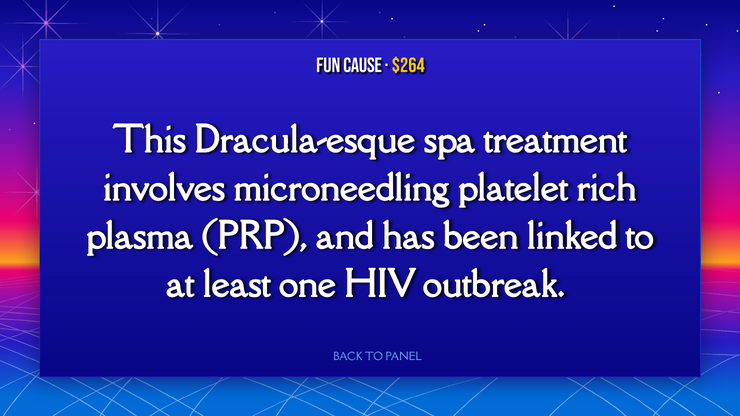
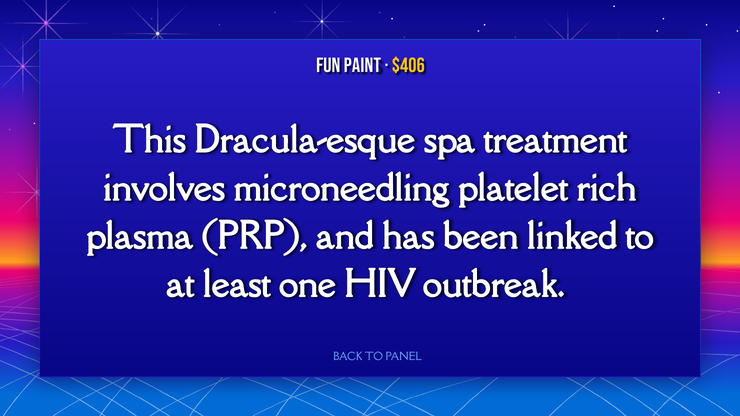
Cause: Cause -> Paint (362, 66)
$264: $264 -> $406 (408, 66)
